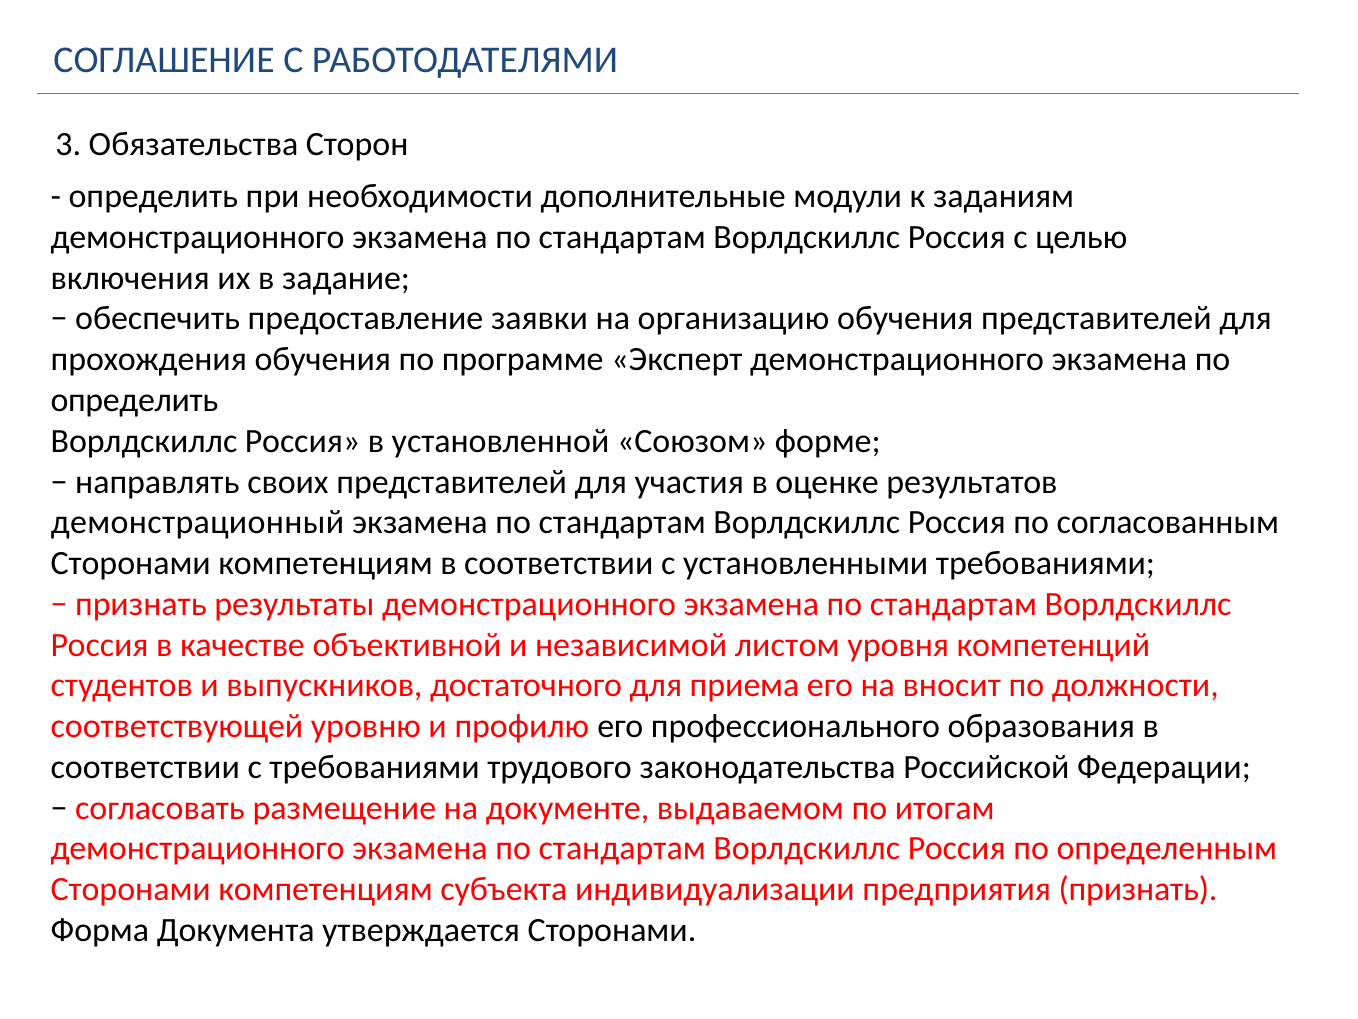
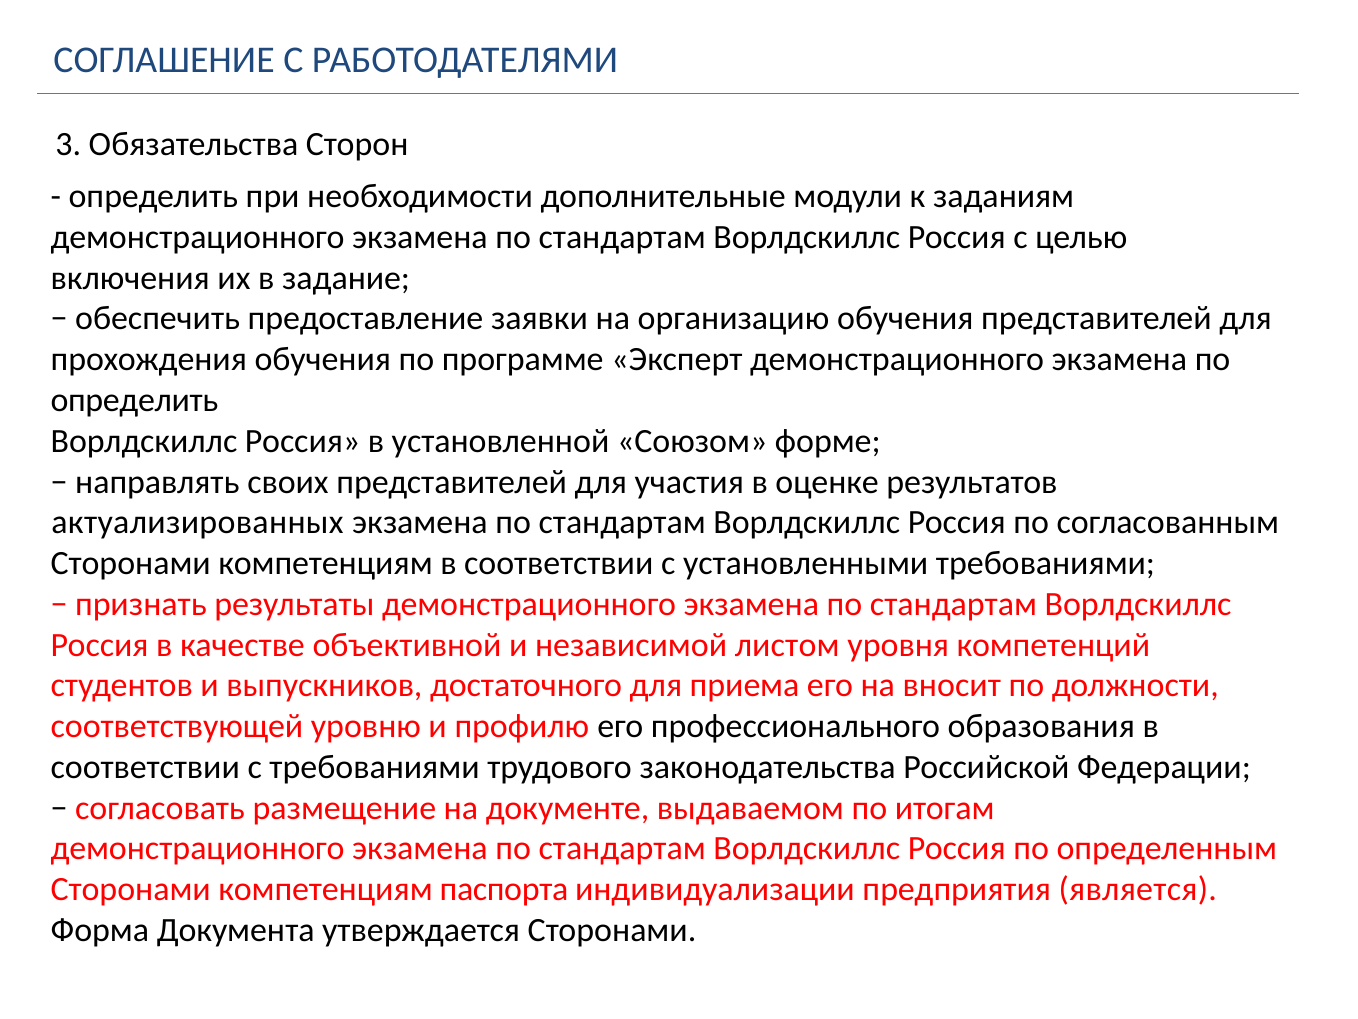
демонстрационный: демонстрационный -> актуализированных (198, 522)
субъекта: субъекта -> паспорта (504, 889)
предприятия признать: признать -> является (1138, 889)
